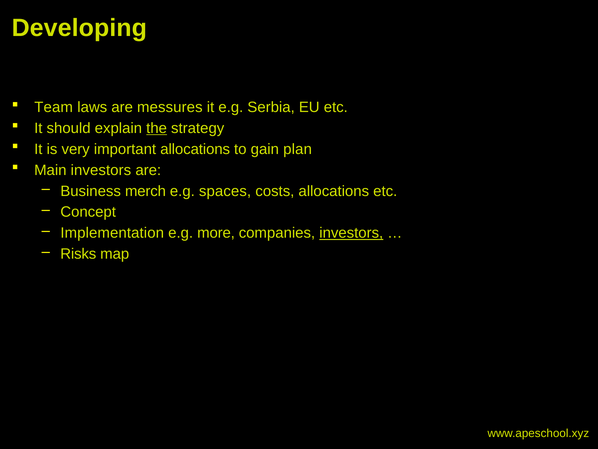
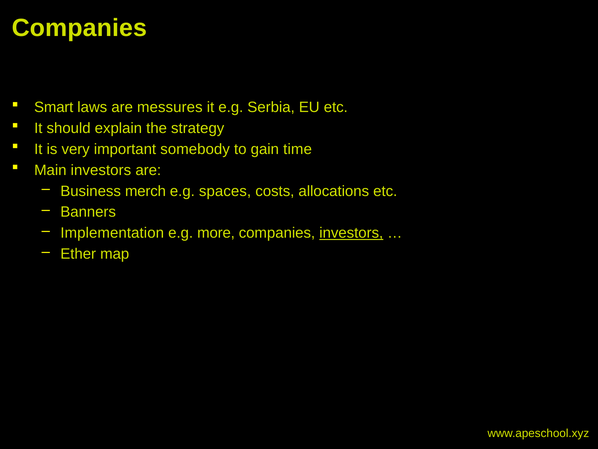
Developing: Developing -> Companies (79, 28)
Team: Team -> Smart (54, 107)
the underline: present -> none (157, 128)
important allocations: allocations -> somebody (195, 149)
plan: plan -> time (298, 149)
Concept: Concept -> Banners (88, 212)
Risks: Risks -> Ether (78, 254)
